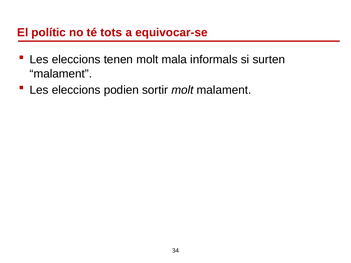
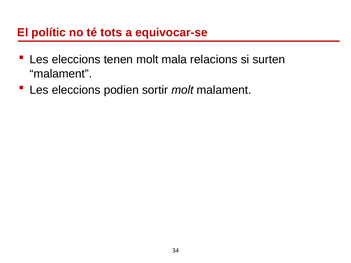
informals: informals -> relacions (214, 60)
